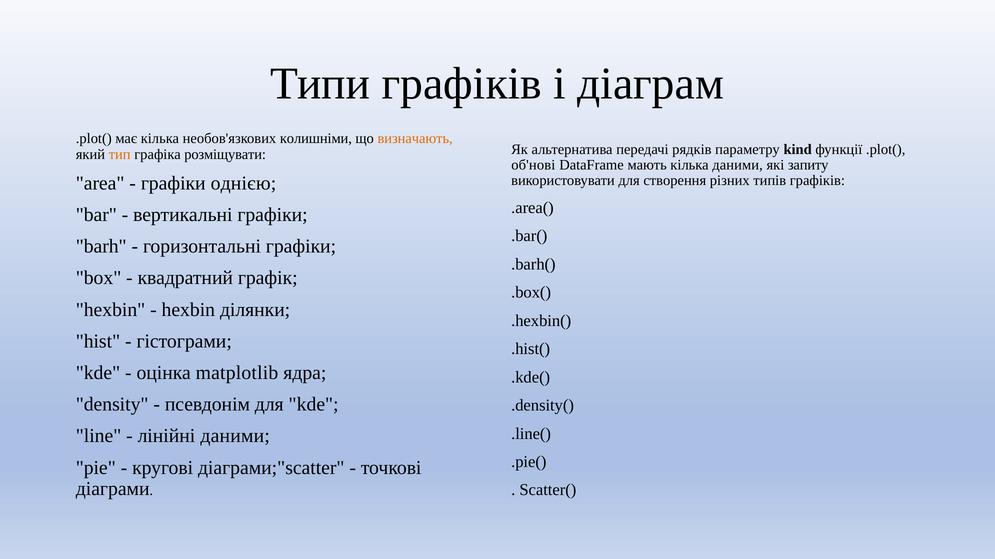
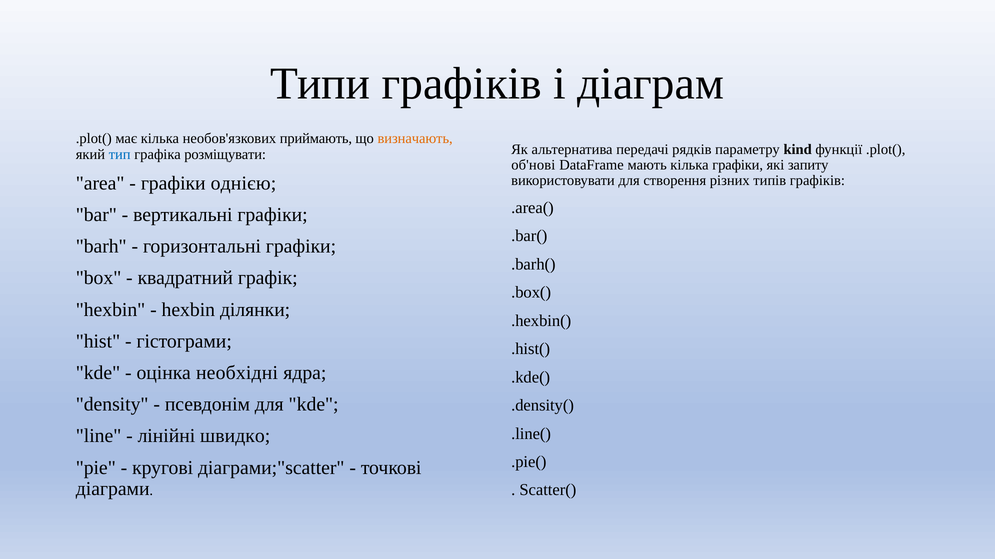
колишніми: колишніми -> приймають (316, 139)
тип colour: orange -> blue (120, 155)
кілька даними: даними -> графіки (738, 165)
matplotlib: matplotlib -> необхідні (237, 373)
лінійні даними: даними -> швидко (235, 437)
